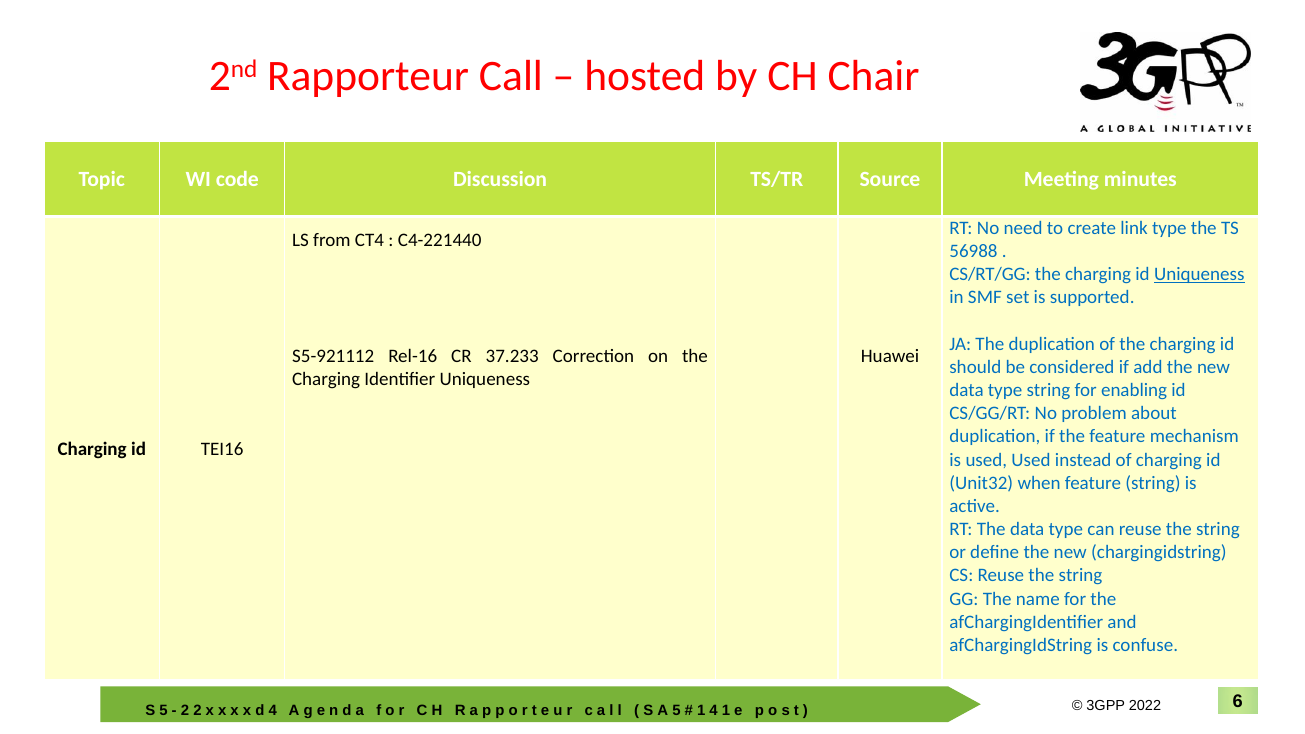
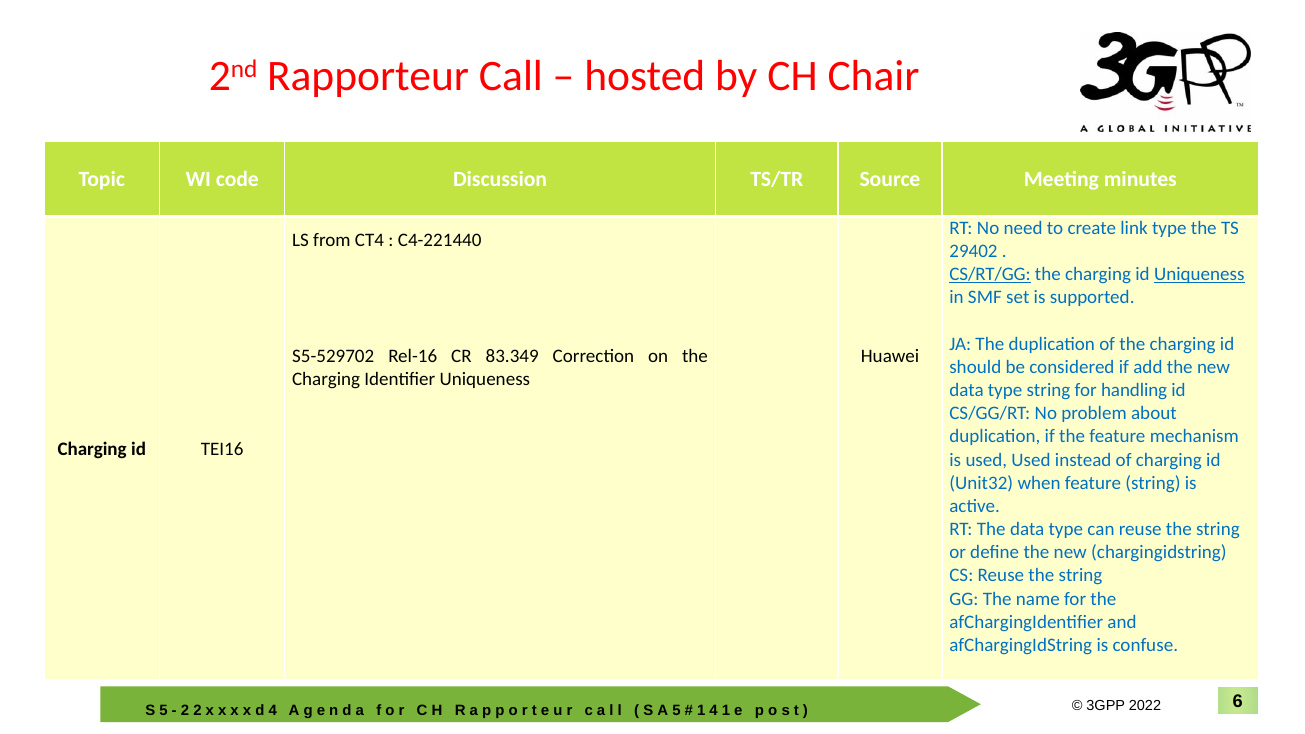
56988: 56988 -> 29402 (973, 251)
CS/RT/GG underline: none -> present (990, 275)
S5-921112: S5-921112 -> S5-529702 (333, 356)
37.233: 37.233 -> 83.349 (512, 356)
enabling: enabling -> handling (1134, 390)
